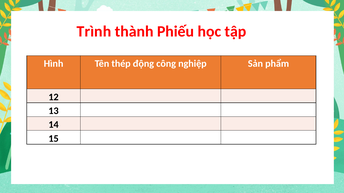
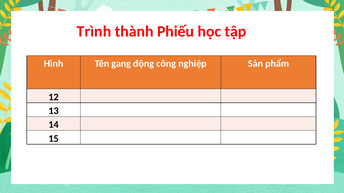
thép: thép -> gang (121, 64)
